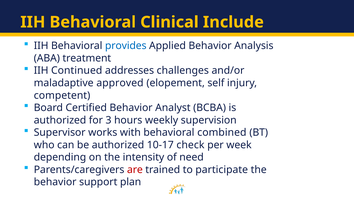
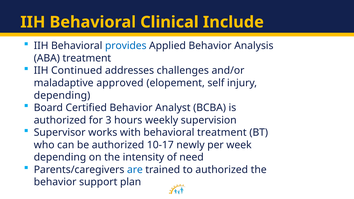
competent: competent -> depending (62, 95)
behavioral combined: combined -> treatment (222, 133)
check: check -> newly (191, 145)
are colour: red -> blue (135, 170)
to participate: participate -> authorized (222, 170)
